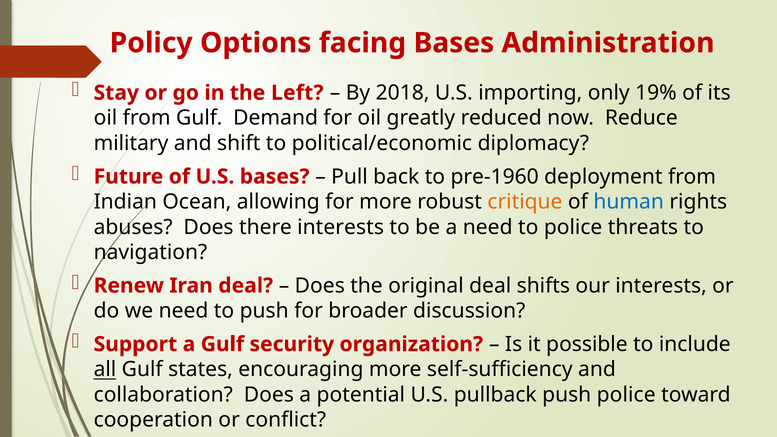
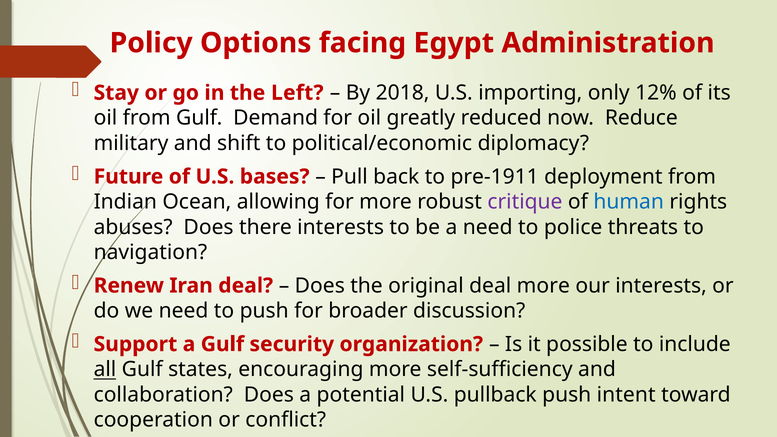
facing Bases: Bases -> Egypt (454, 43)
19%: 19% -> 12% (656, 93)
pre-1960: pre-1960 -> pre-1911 (495, 177)
critique colour: orange -> purple (525, 202)
deal shifts: shifts -> more (543, 286)
push police: police -> intent (626, 395)
